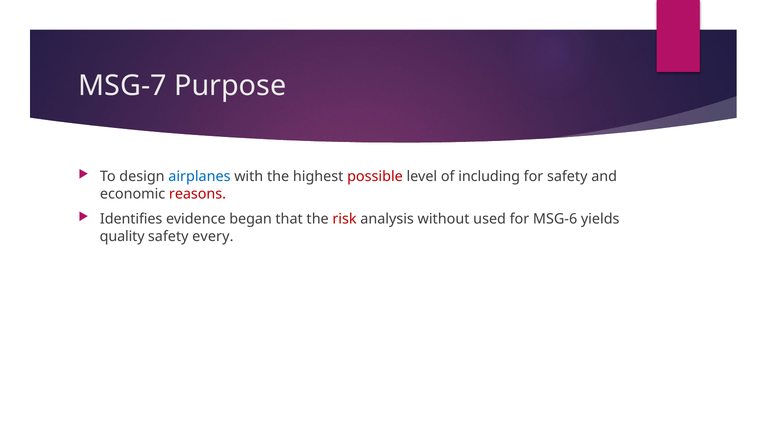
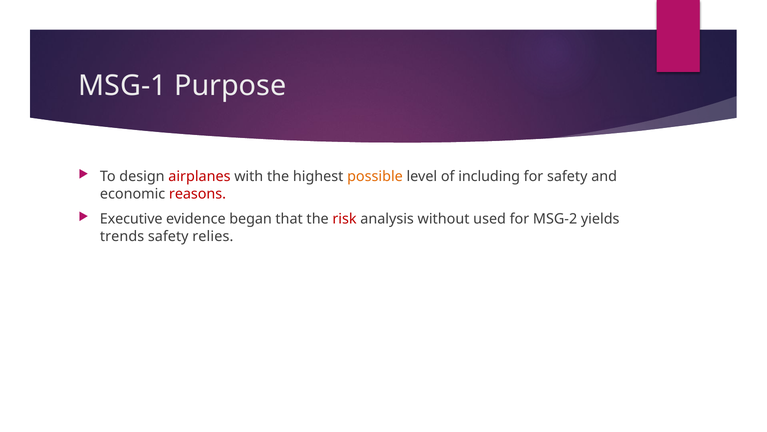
MSG-7: MSG-7 -> MSG-1 (123, 85)
airplanes colour: blue -> red (199, 176)
possible colour: red -> orange (375, 176)
Identifies: Identifies -> Executive (131, 219)
MSG-6: MSG-6 -> MSG-2 (555, 219)
quality: quality -> trends (122, 236)
every: every -> relies (213, 236)
